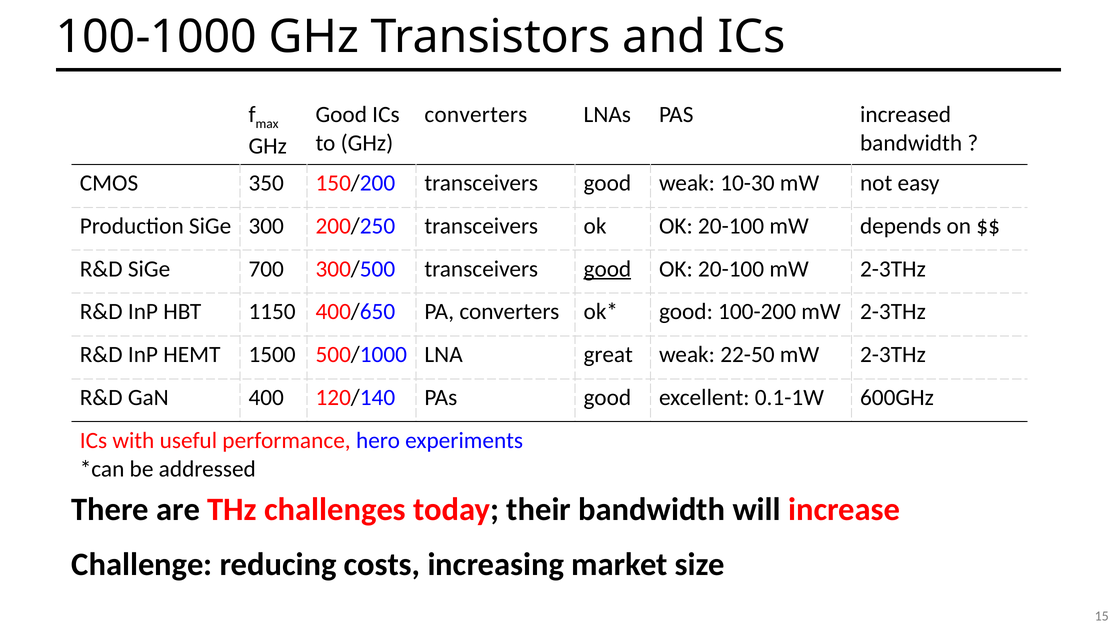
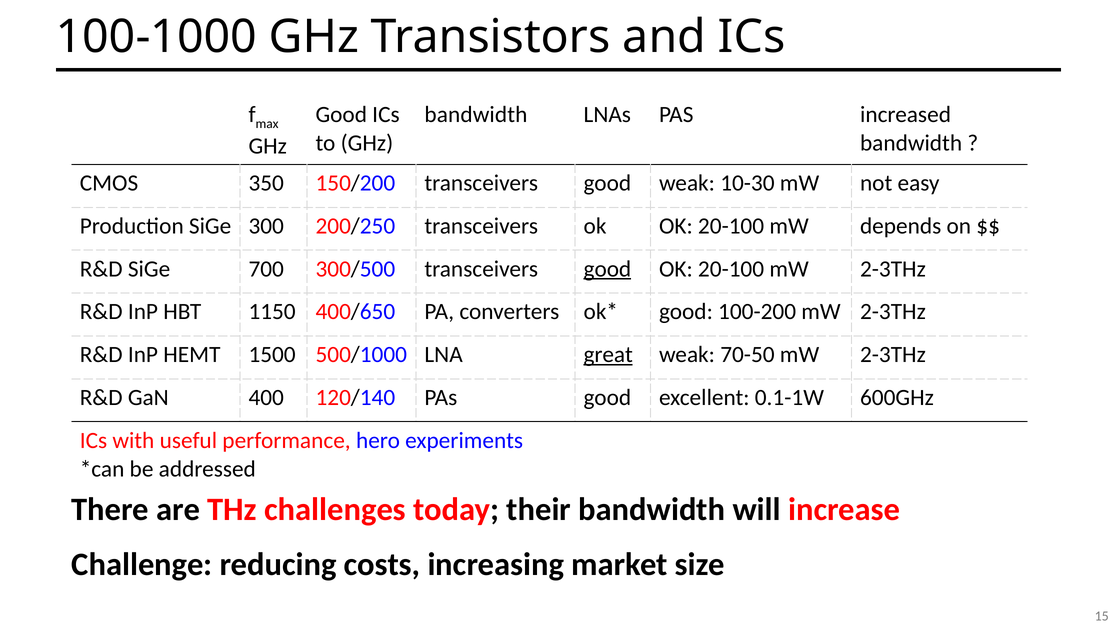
converters: converters -> bandwidth (476, 115)
great underline: none -> present (608, 355)
22-50: 22-50 -> 70-50 (747, 355)
